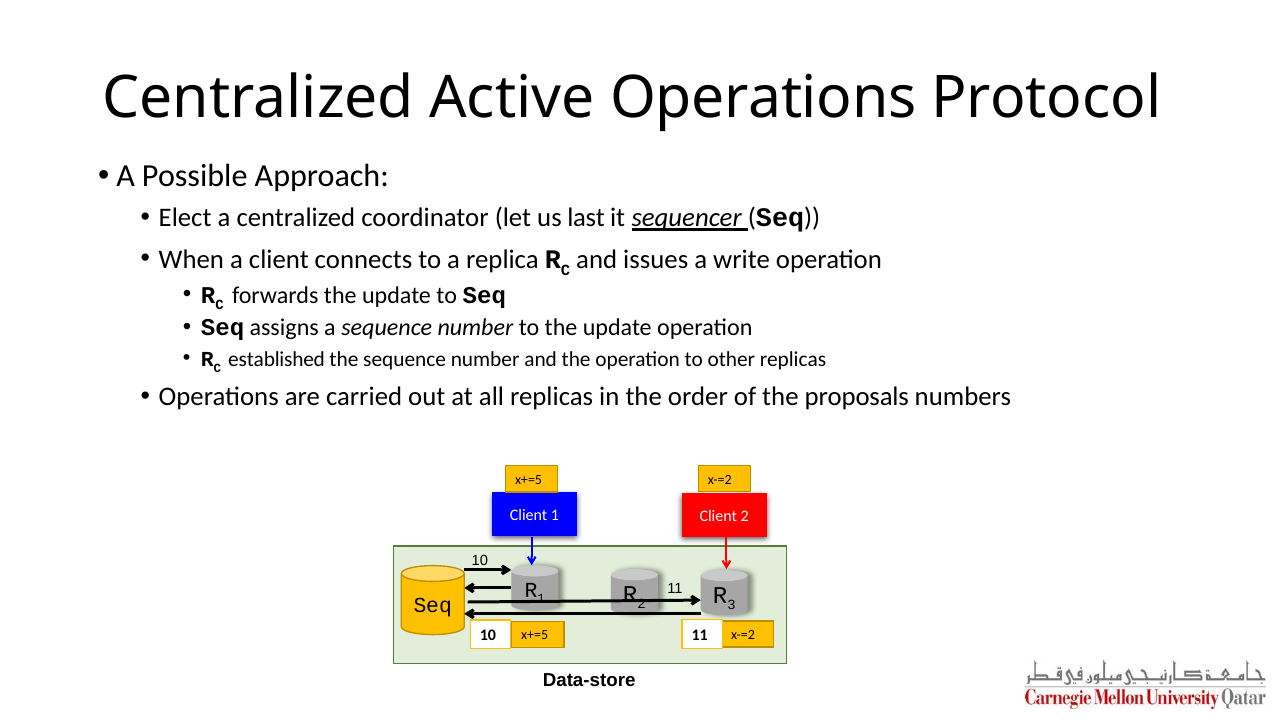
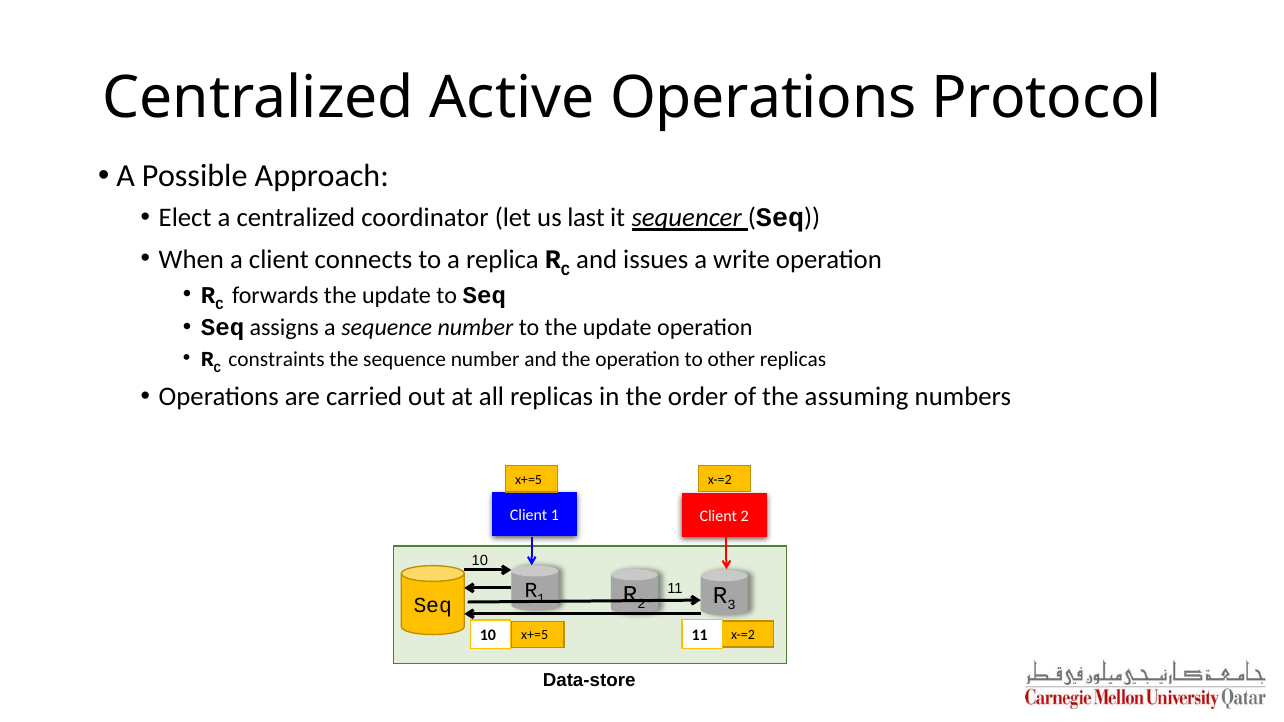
established: established -> constraints (276, 360)
proposals: proposals -> assuming (857, 397)
